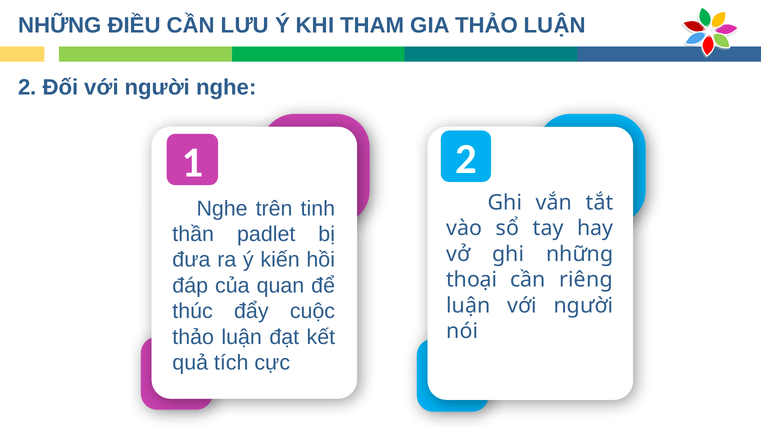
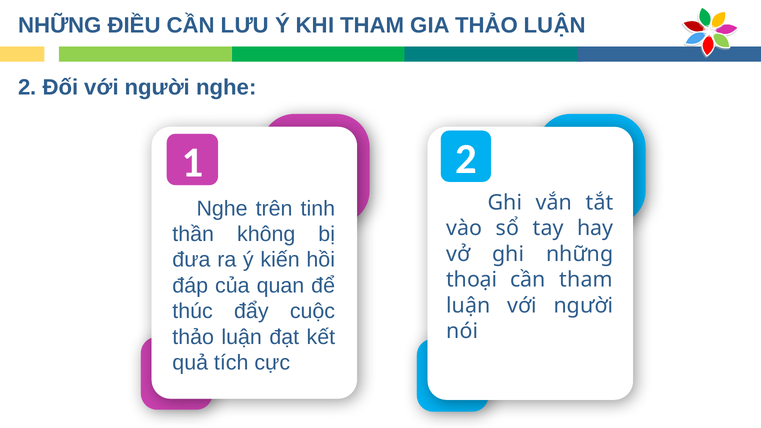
padlet: padlet -> không (266, 234)
cần riêng: riêng -> tham (586, 280)
